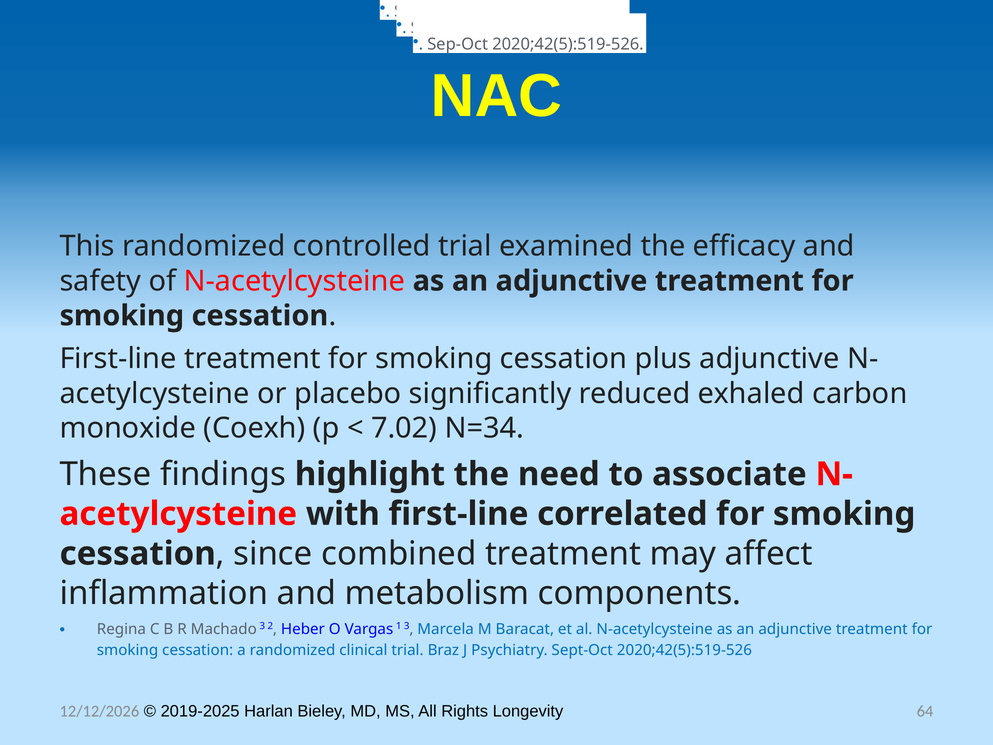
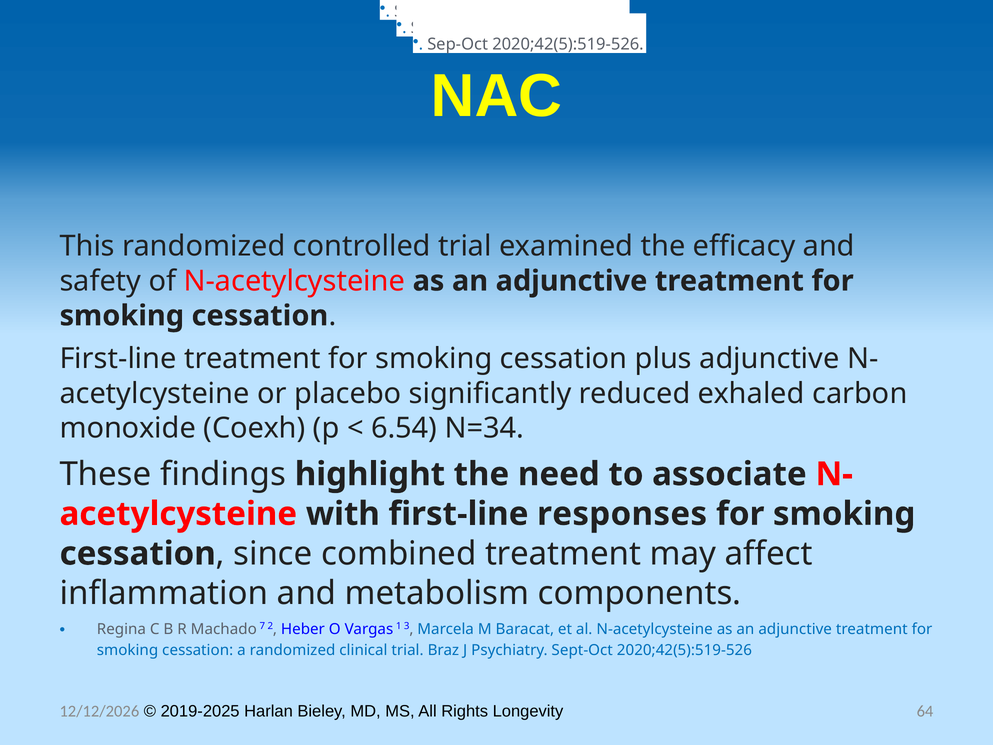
7.02: 7.02 -> 6.54 (404, 428)
correlated: correlated -> responses (622, 514)
Machado 3: 3 -> 7 (262, 626)
